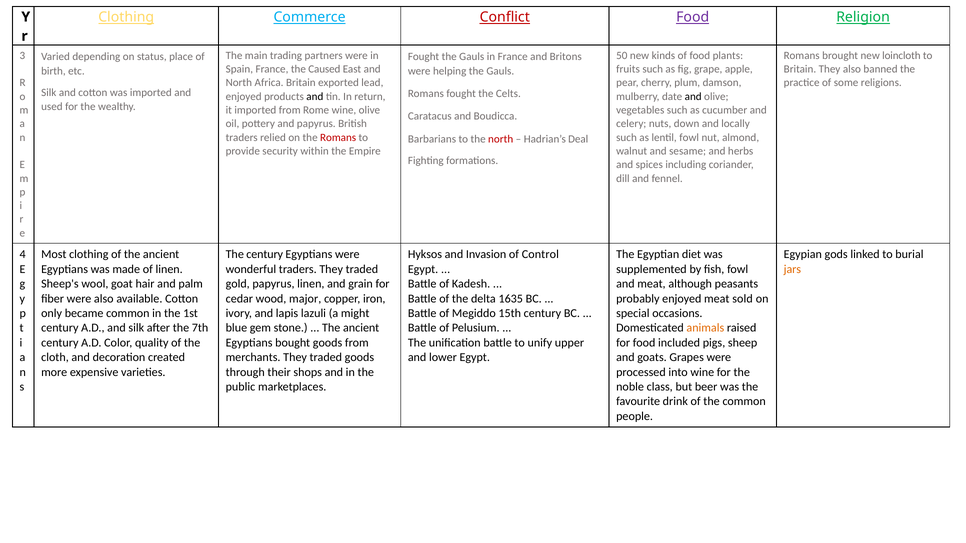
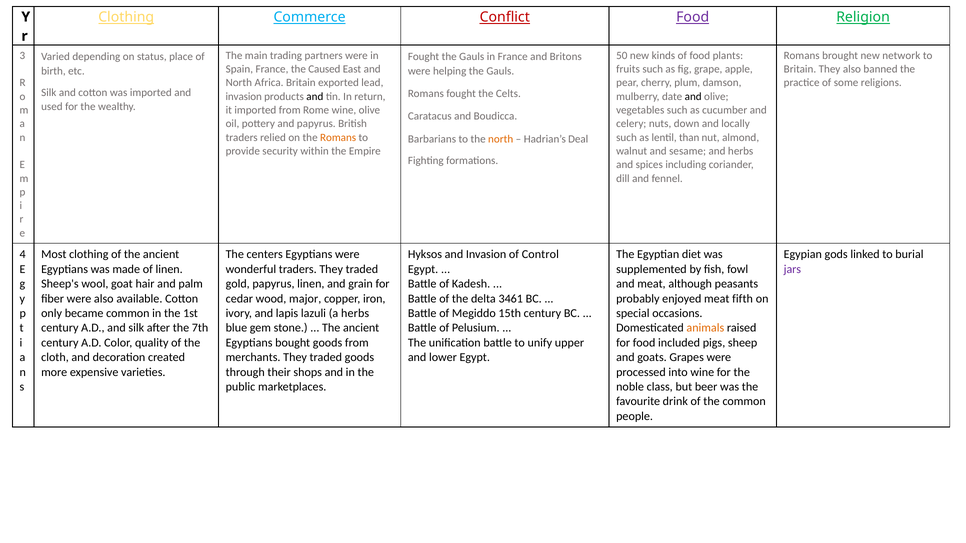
loincloth: loincloth -> network (901, 56)
enjoyed: enjoyed -> invasion (244, 97)
Romans colour: red -> orange (338, 138)
lentil fowl: fowl -> than (689, 138)
north colour: red -> orange (501, 139)
The century: century -> centers (265, 255)
jars colour: orange -> purple (792, 269)
1635: 1635 -> 3461 (511, 299)
sold: sold -> fifth (743, 299)
a might: might -> herbs (355, 313)
